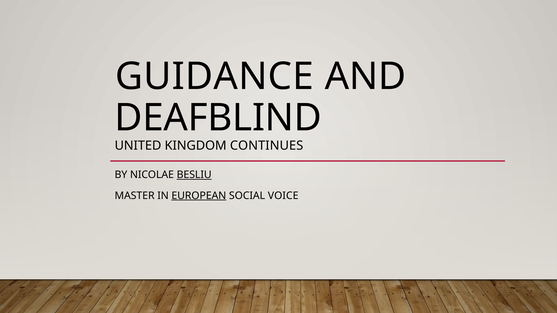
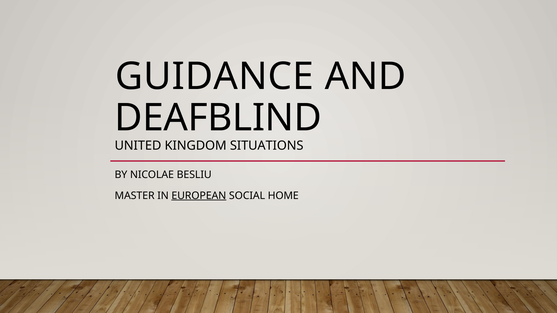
CONTINUES: CONTINUES -> SITUATIONS (267, 146)
BESLIU underline: present -> none (194, 175)
VOICE: VOICE -> HOME (283, 196)
